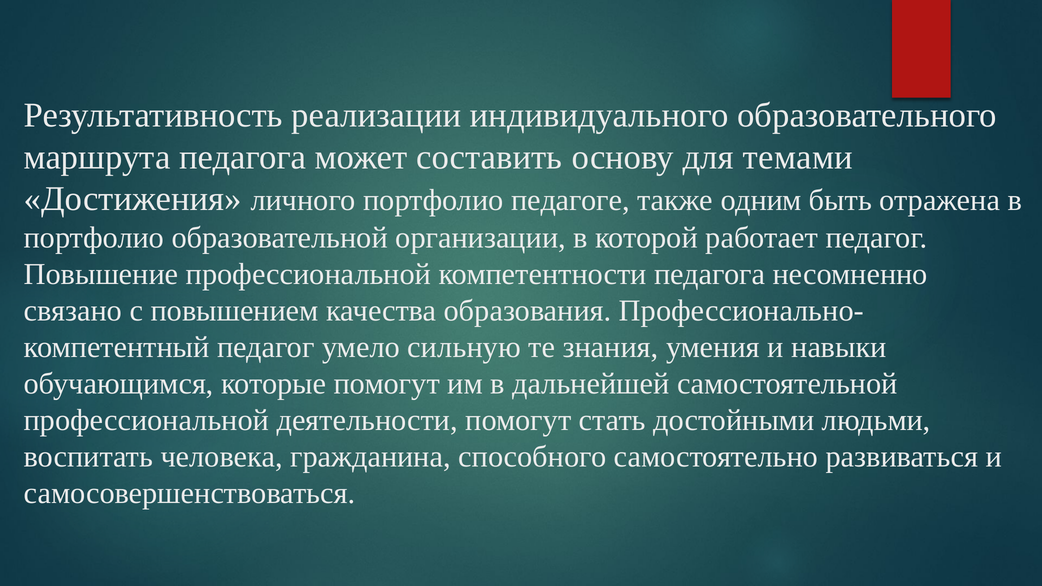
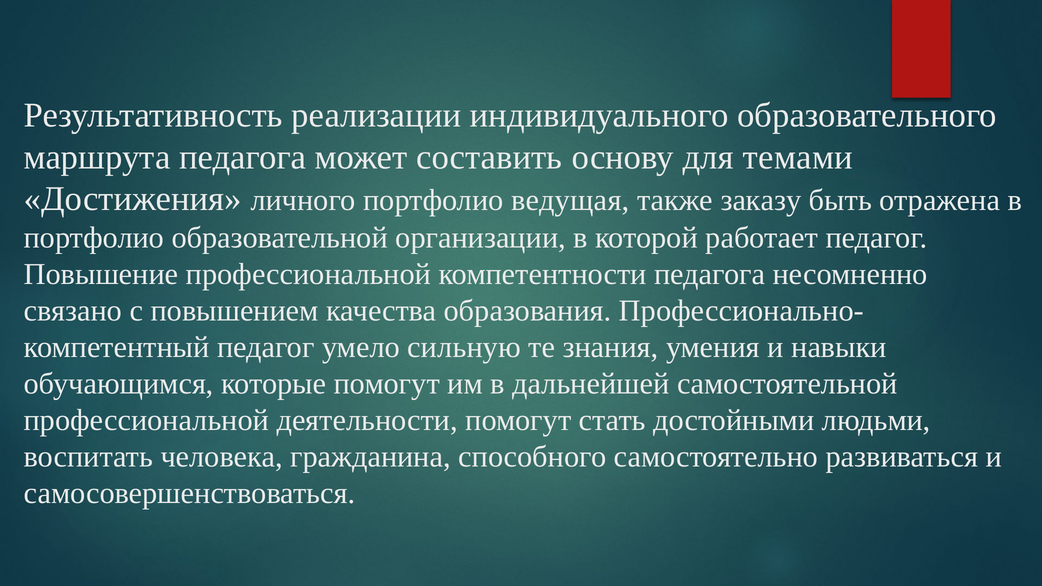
педагоге: педагоге -> ведущая (570, 200)
одним: одним -> заказу (761, 200)
